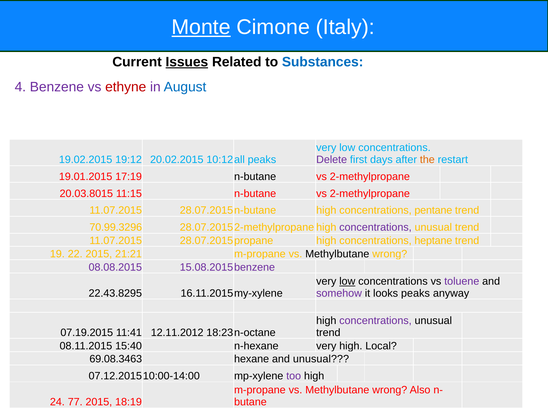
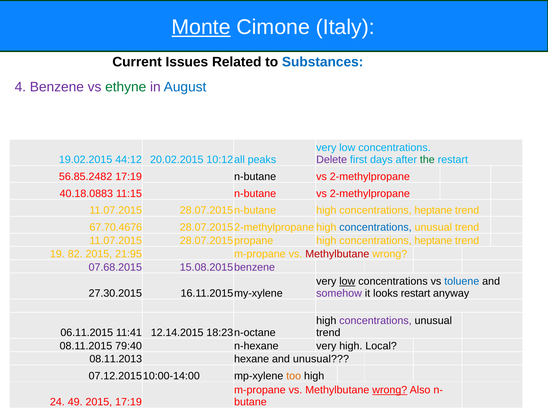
Issues underline: present -> none (187, 62)
ethyne colour: red -> green (126, 87)
19:12: 19:12 -> 44:12 (129, 160)
the colour: orange -> green (427, 160)
19.01.2015: 19.01.2015 -> 56.85.2482 (86, 177)
20.03.8015: 20.03.8015 -> 40.18.0883 (86, 194)
pentane: pentane -> heptane (433, 210)
70.99.3296: 70.99.3296 -> 67.70.4676 (116, 227)
concentrations colour: purple -> blue (375, 227)
22: 22 -> 82 (75, 254)
21:21: 21:21 -> 21:95 (129, 254)
Methylbutane colour: black -> red (337, 254)
08.08.2015: 08.08.2015 -> 07.68.2015 (115, 267)
toluene colour: purple -> blue (462, 281)
22.43.8295: 22.43.8295 -> 27.30.2015 (115, 293)
looks peaks: peaks -> restart (416, 293)
07.19.2015: 07.19.2015 -> 06.11.2015 (87, 333)
12.11.2012: 12.11.2012 -> 12.14.2015 (177, 333)
15:40: 15:40 -> 79:40 (129, 346)
69.08.3463: 69.08.3463 -> 08.11.2013 (116, 359)
too colour: purple -> orange (294, 376)
wrong underline: none -> present (390, 390)
77: 77 -> 49 (75, 402)
2015 18:19: 18:19 -> 17:19 (129, 402)
